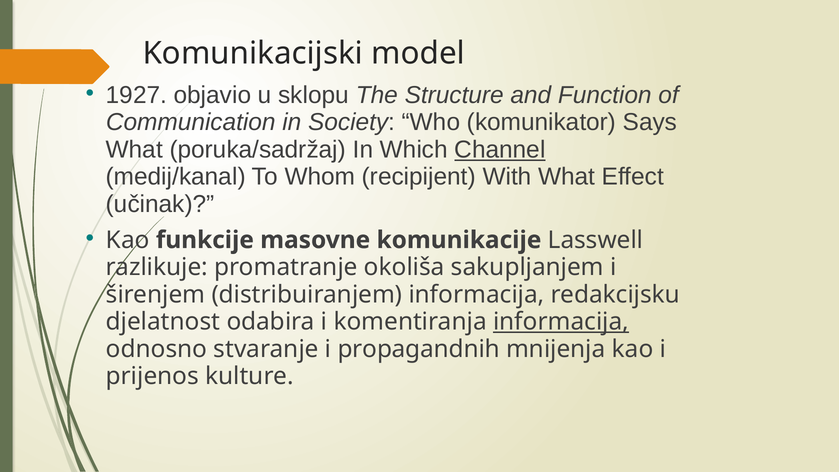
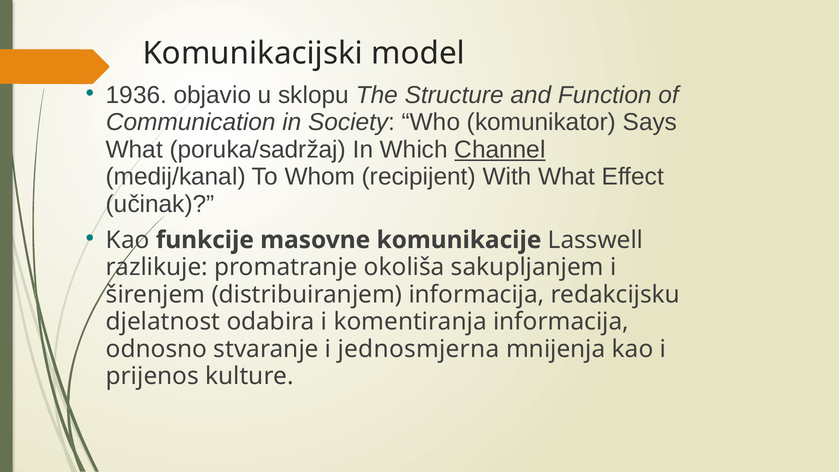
1927: 1927 -> 1936 (136, 95)
informacija underline: present -> none (561, 322)
propagandnih: propagandnih -> jednosmjerna (419, 349)
